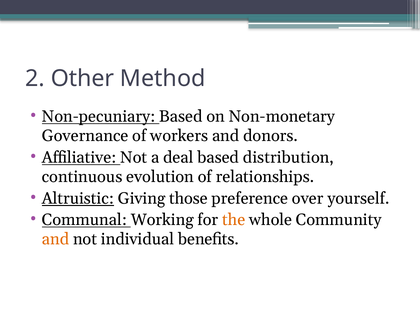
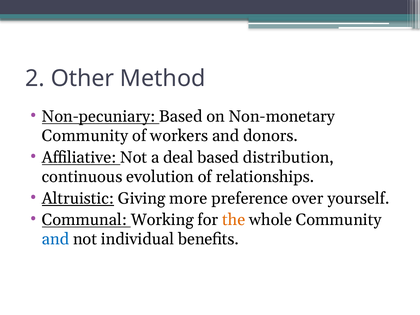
Governance: Governance -> Community (85, 136)
those: those -> more (188, 198)
and colour: orange -> blue (56, 239)
